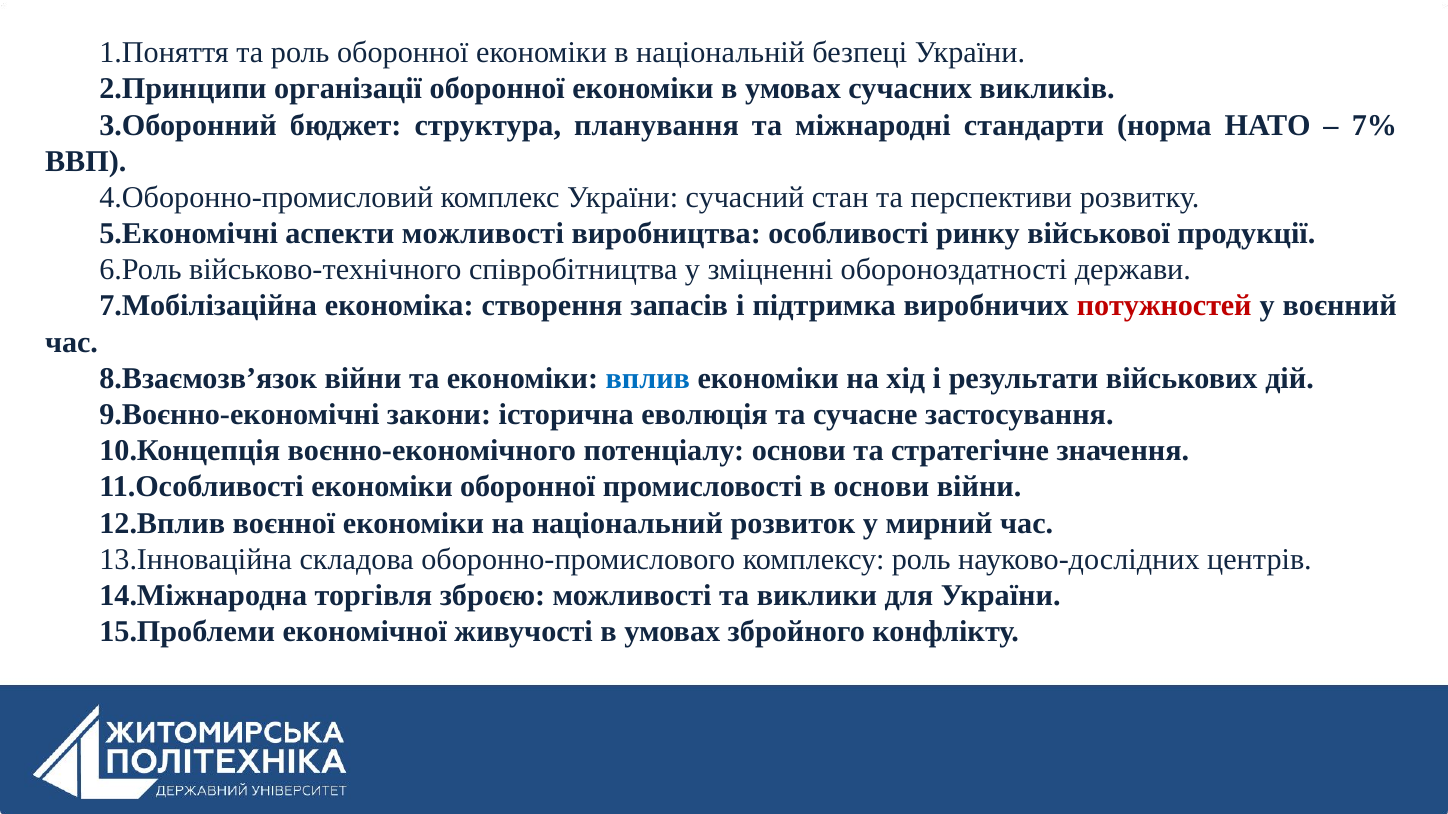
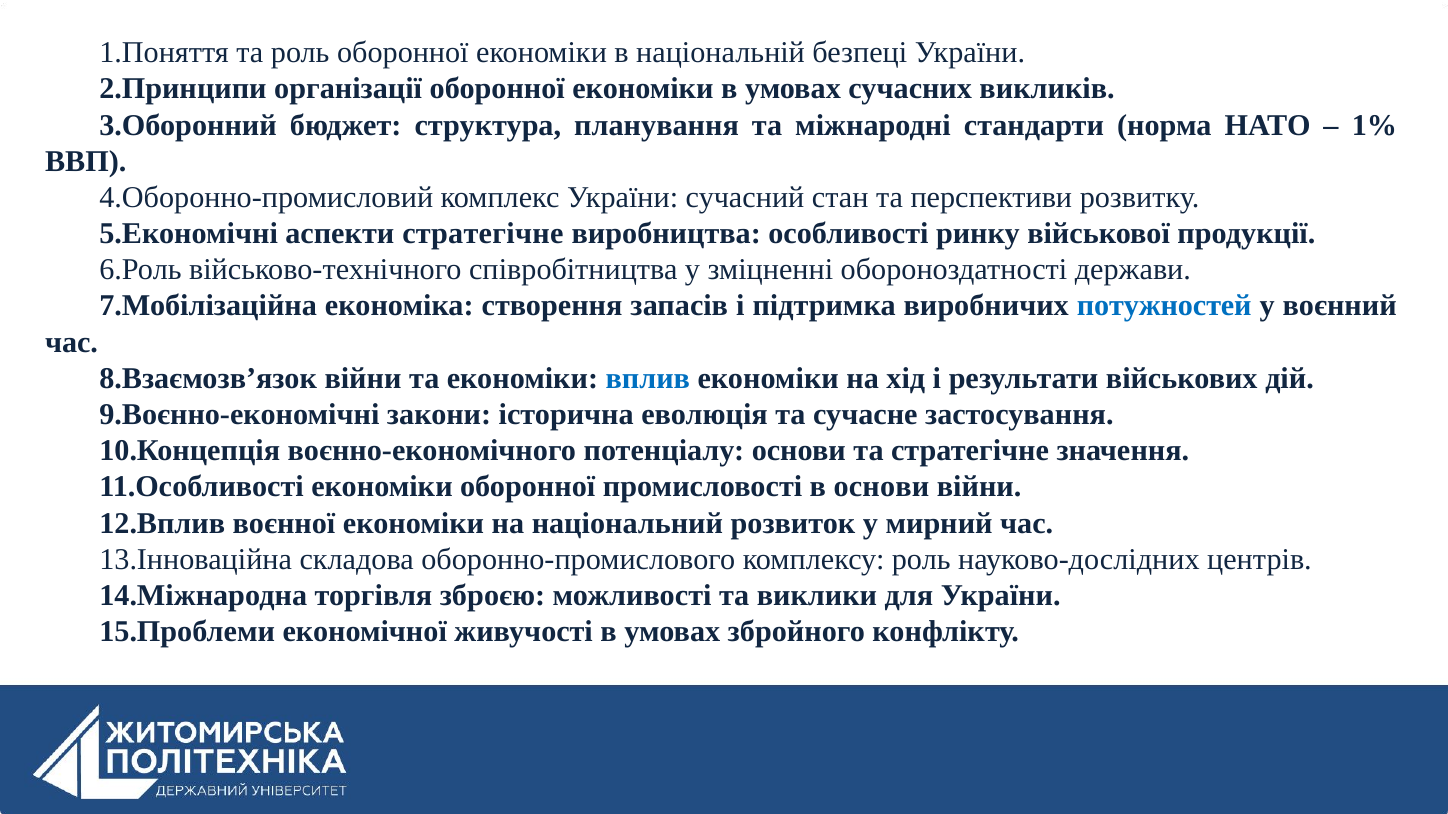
7%: 7% -> 1% (1374, 125)
аспекти можливості: можливості -> стратегічне (483, 234)
потужностей colour: red -> blue (1164, 306)
